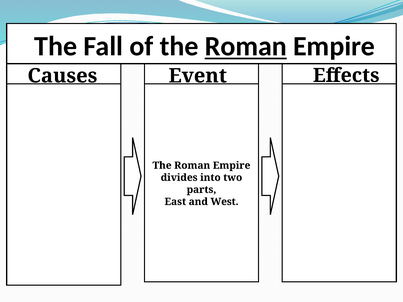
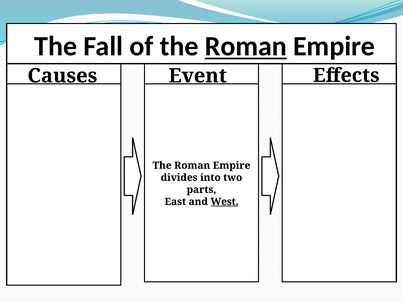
West underline: none -> present (225, 202)
